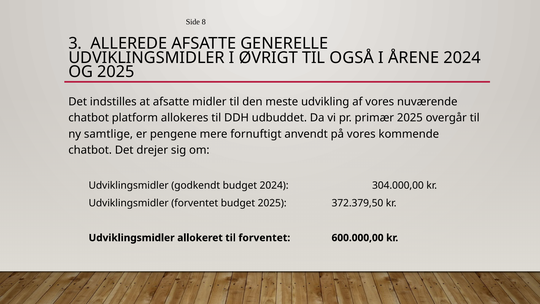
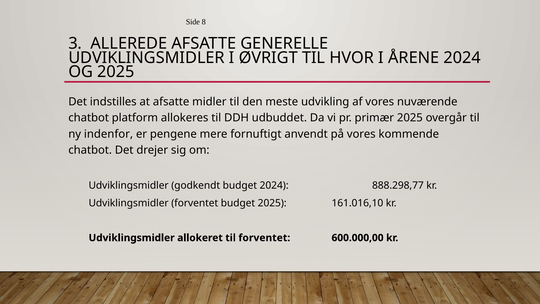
OGSÅ: OGSÅ -> HVOR (352, 58)
samtlige: samtlige -> indenfor (108, 134)
304.000,00: 304.000,00 -> 888.298,77 (398, 185)
372.379,50: 372.379,50 -> 161.016,10 (357, 203)
